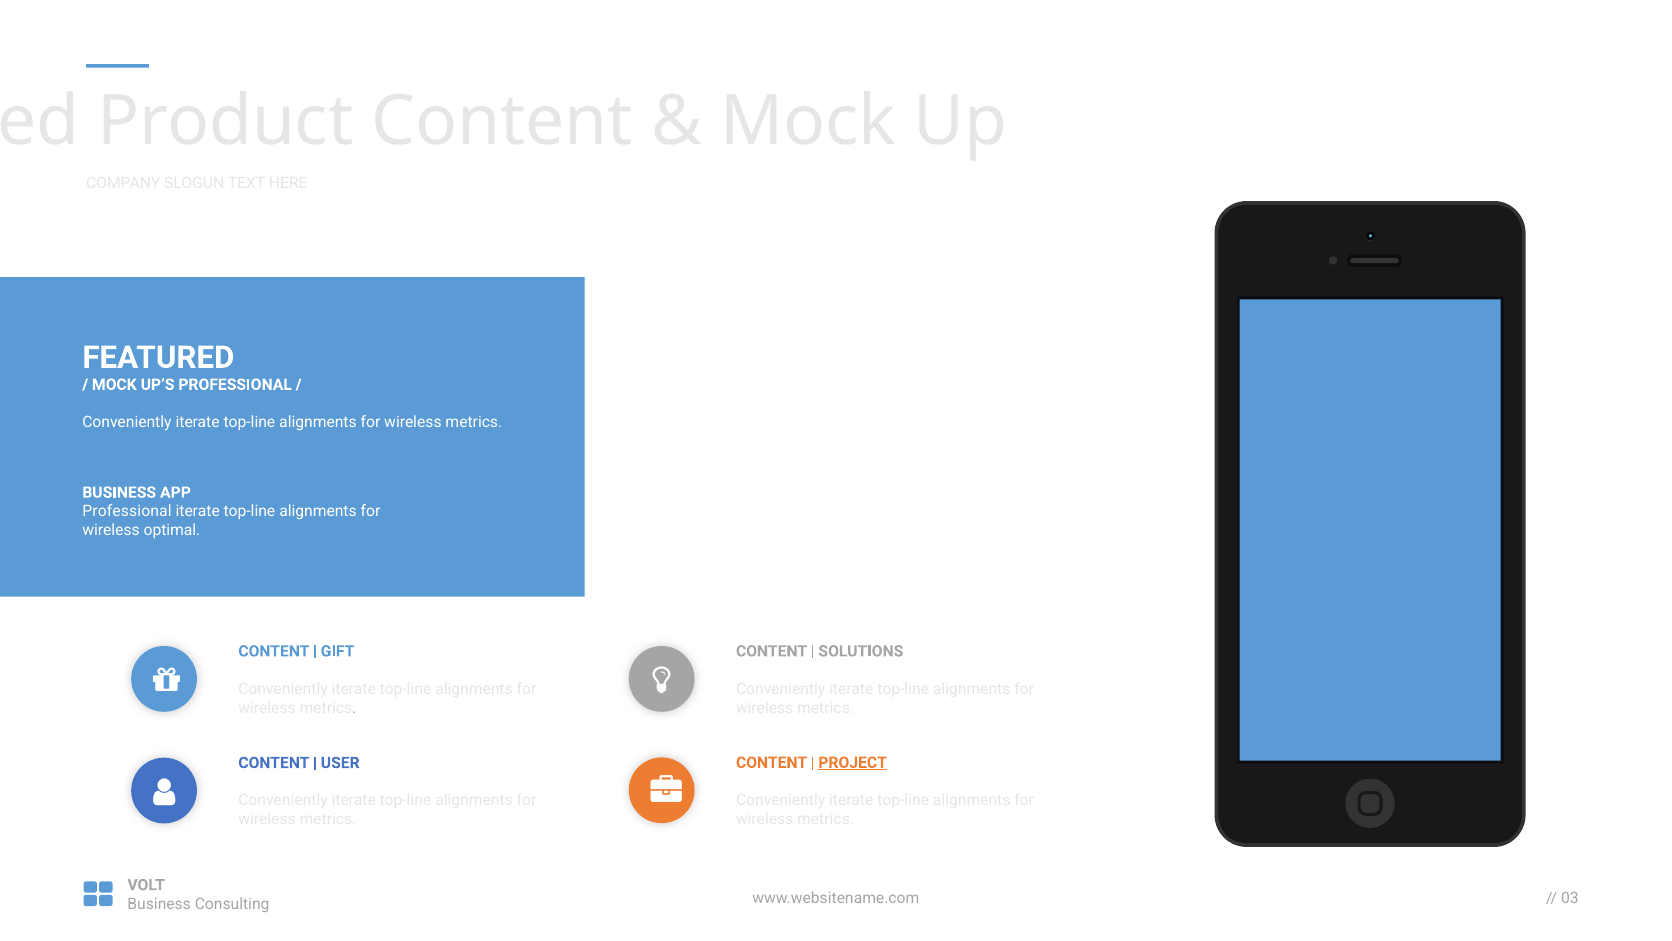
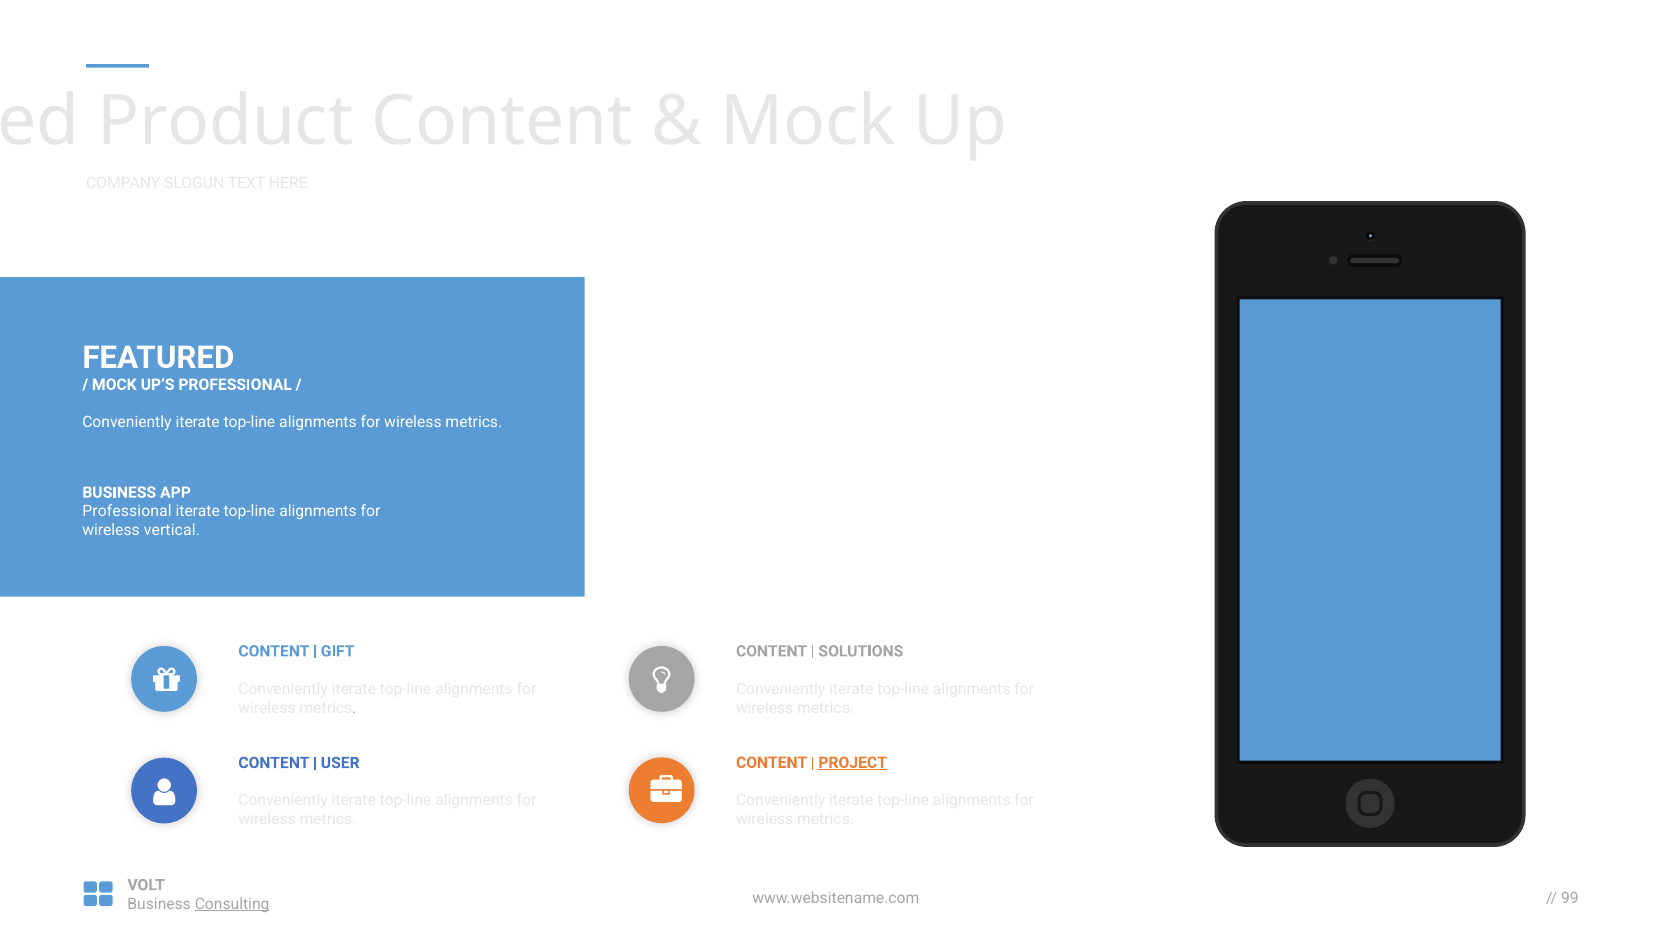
optimal: optimal -> vertical (172, 530)
Consulting underline: none -> present (232, 903)
03: 03 -> 99 (1570, 898)
